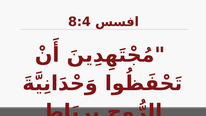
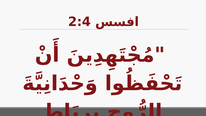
8:4: 8:4 -> 2:4 (79, 22)
